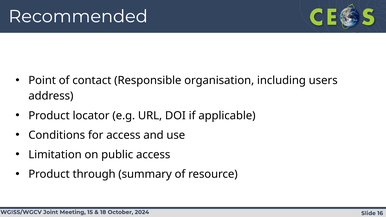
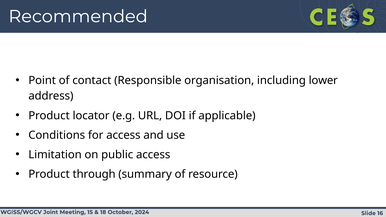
users: users -> lower (323, 81)
